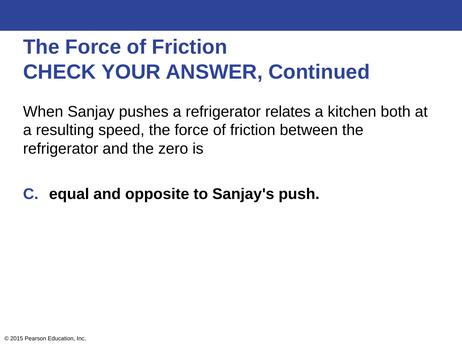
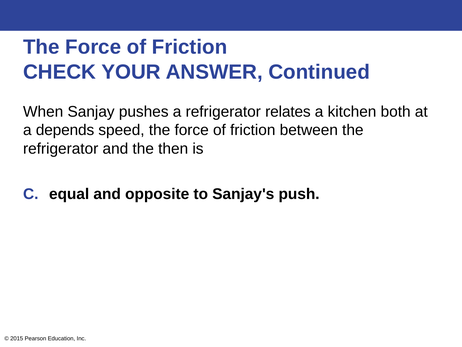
resulting: resulting -> depends (65, 130)
zero: zero -> then (173, 148)
